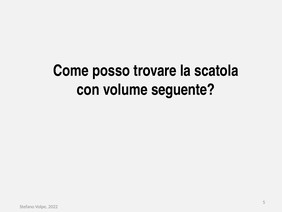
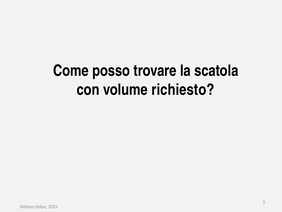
seguente: seguente -> richiesto (183, 89)
